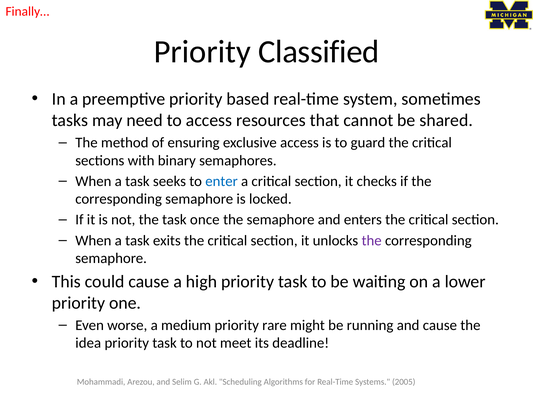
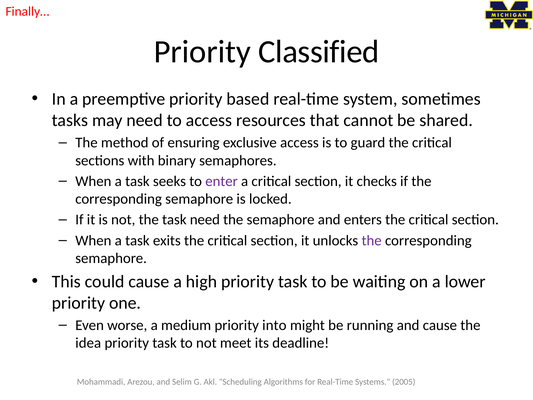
enter colour: blue -> purple (222, 181)
task once: once -> need (205, 220)
rare: rare -> into (274, 325)
